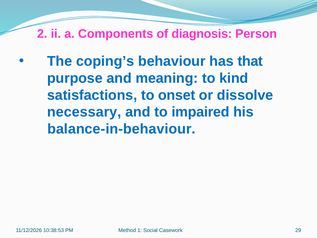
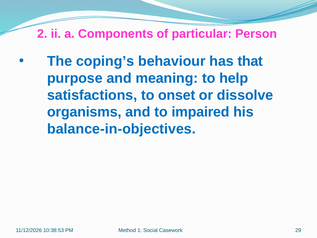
diagnosis: diagnosis -> particular (202, 34)
kind: kind -> help (234, 78)
necessary: necessary -> organisms (84, 112)
balance-in-behaviour: balance-in-behaviour -> balance-in-objectives (121, 129)
